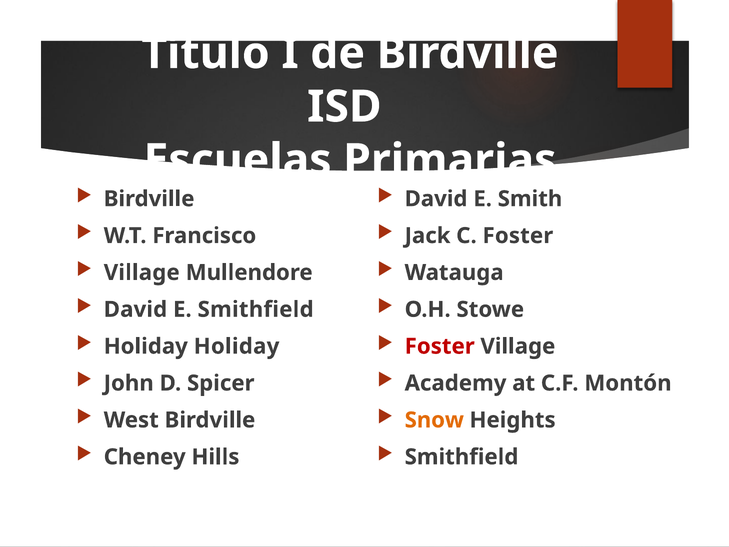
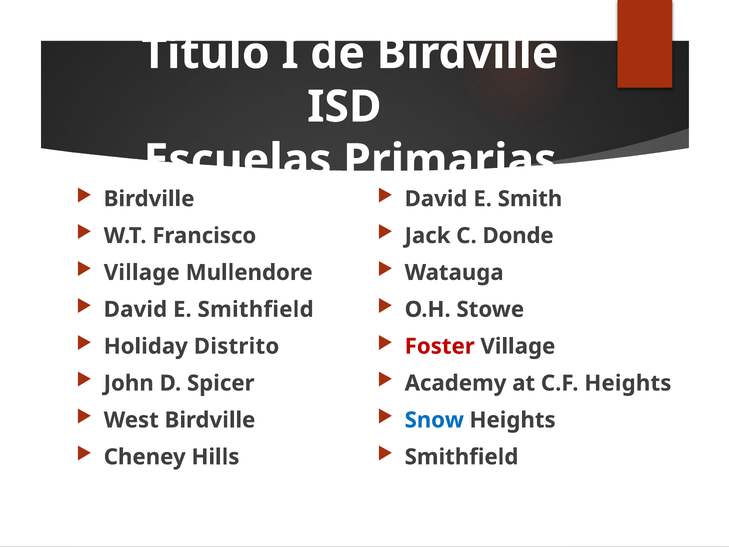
C Foster: Foster -> Donde (518, 236)
Holiday Holiday: Holiday -> Distrito (237, 346)
C.F Montón: Montón -> Heights (628, 383)
Snow colour: orange -> blue (434, 420)
